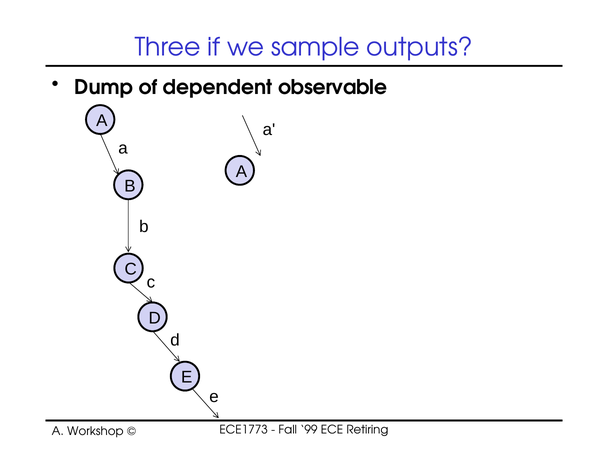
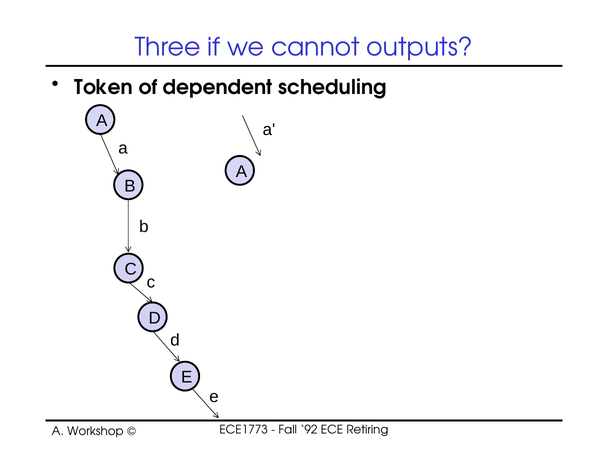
sample: sample -> cannot (315, 47)
Dump: Dump -> Token (104, 88)
observable: observable -> scheduling (332, 88)
99: 99 -> 92 (309, 430)
